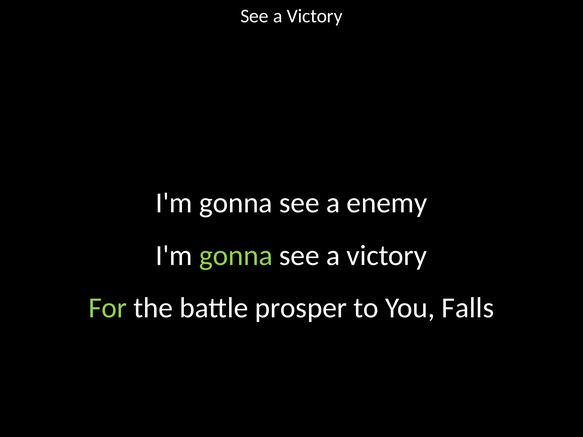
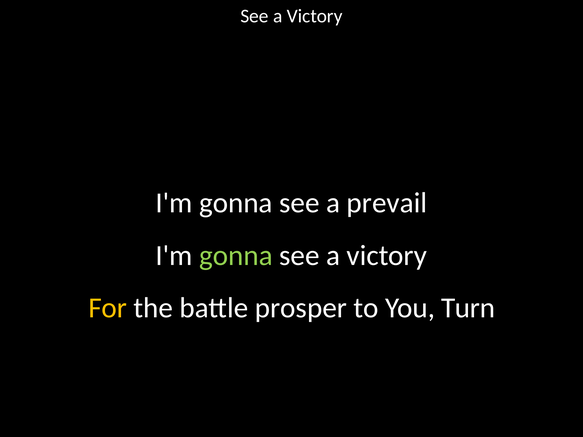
enemy: enemy -> prevail (387, 203)
For colour: light green -> yellow (108, 308)
Falls: Falls -> Turn (468, 308)
